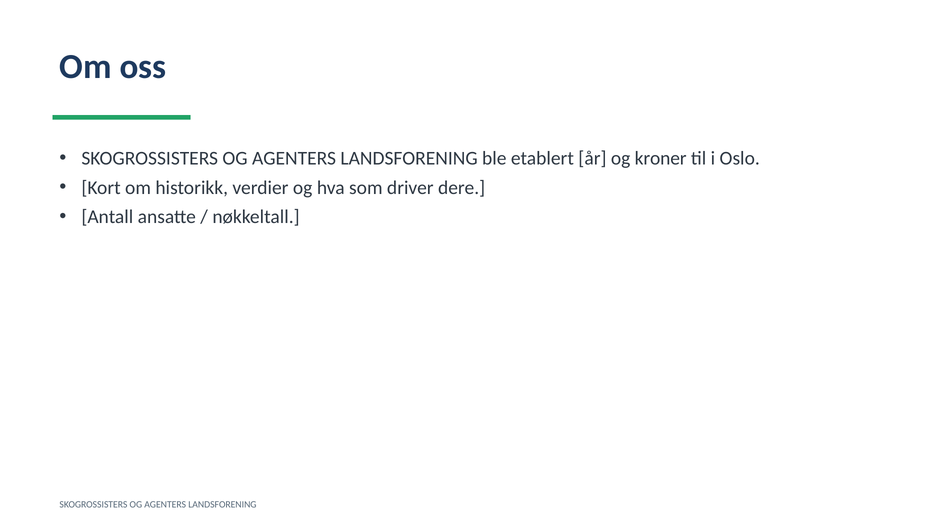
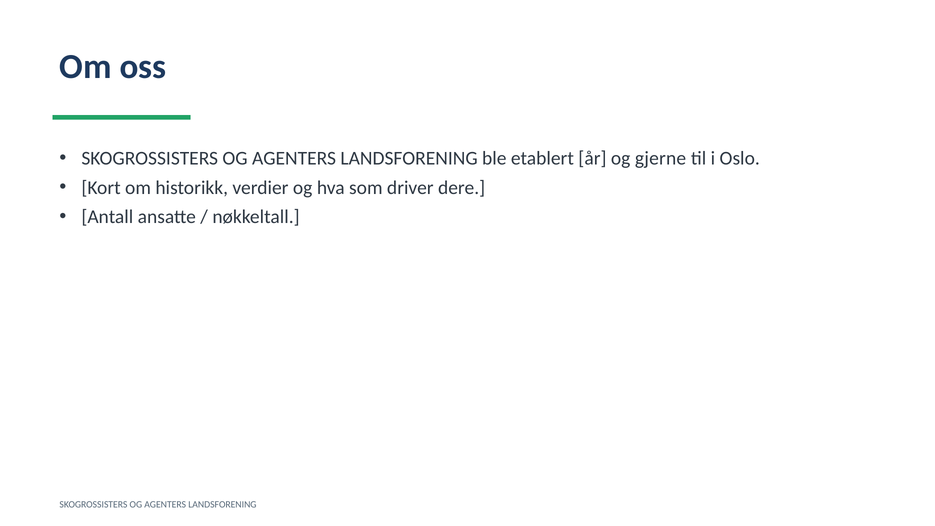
kroner: kroner -> gjerne (661, 158)
